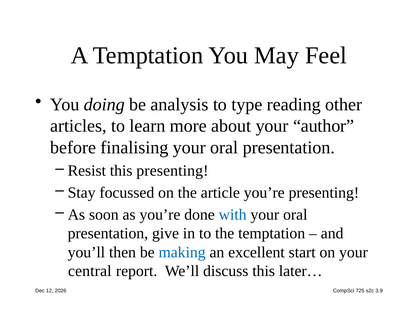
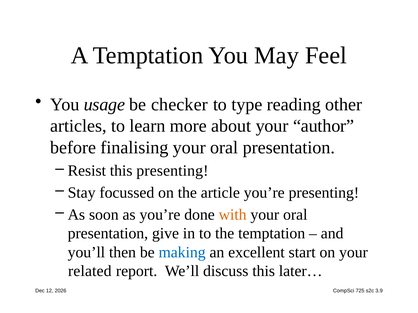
doing: doing -> usage (104, 105)
analysis: analysis -> checker (179, 105)
with colour: blue -> orange (233, 215)
central: central -> related (90, 271)
